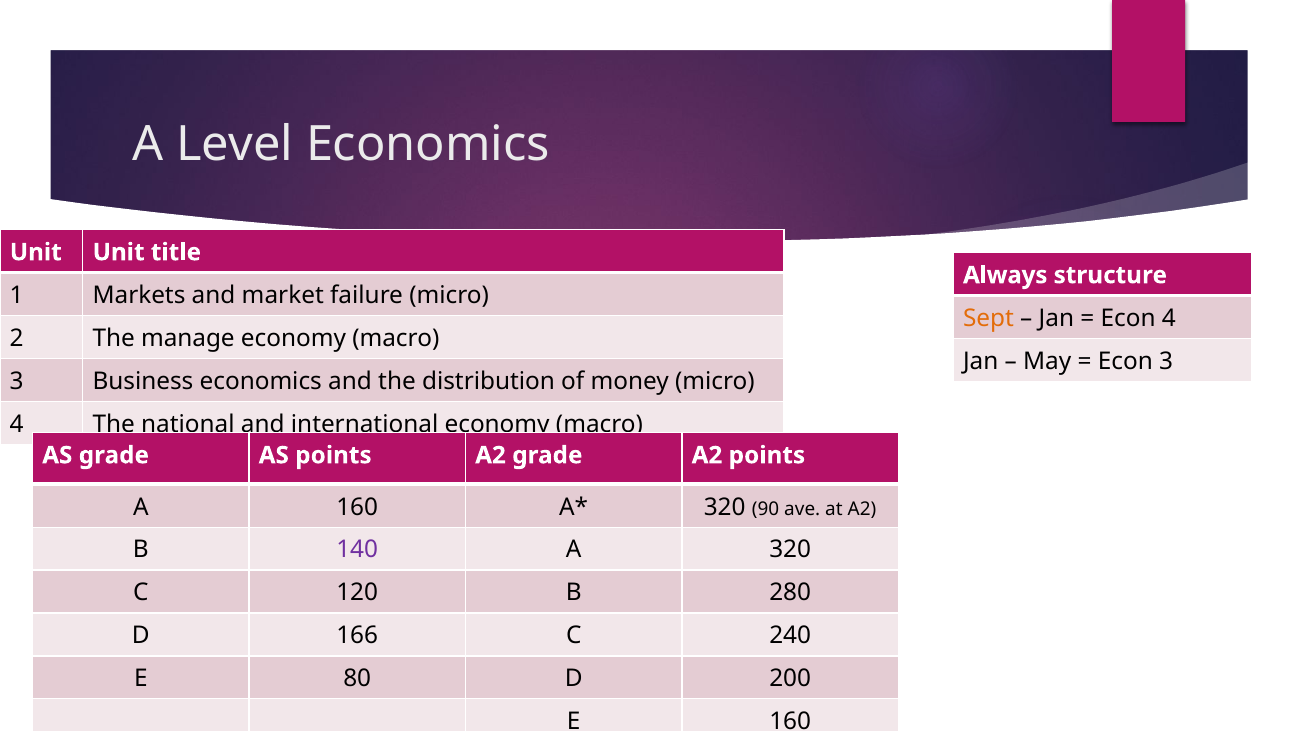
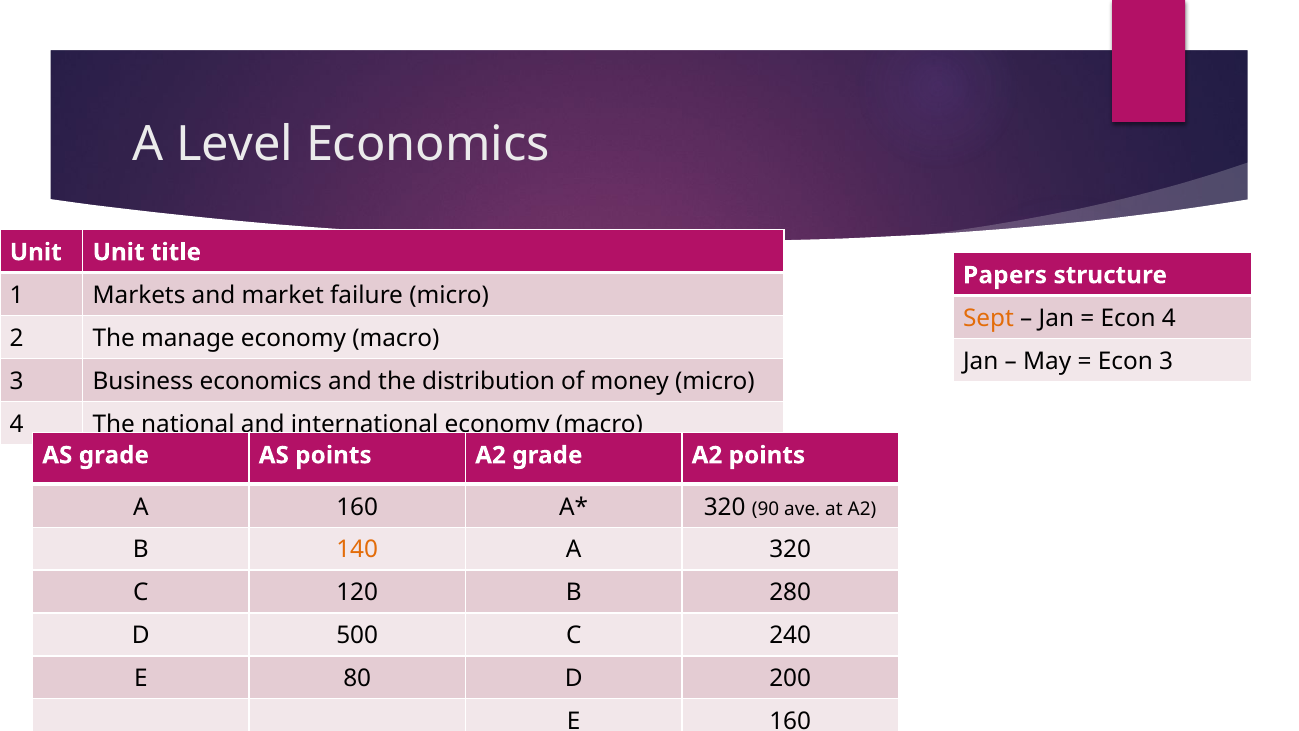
Always: Always -> Papers (1005, 275)
140 colour: purple -> orange (357, 550)
166: 166 -> 500 (357, 636)
